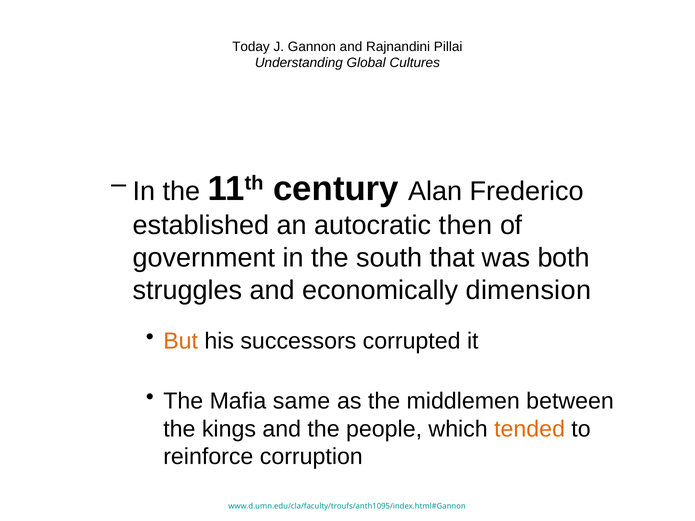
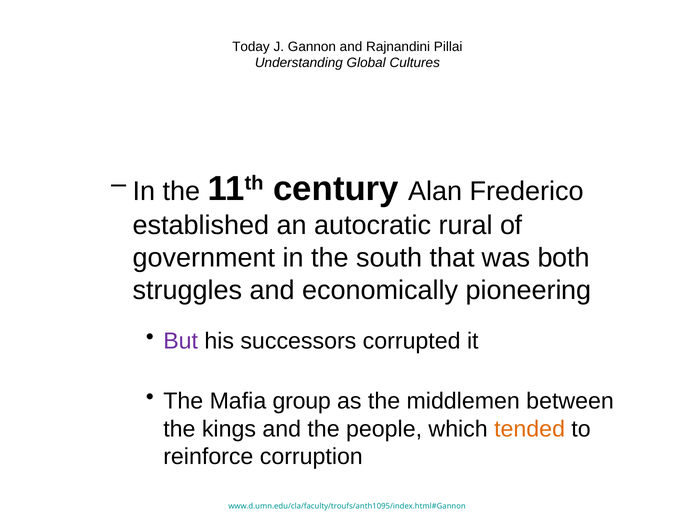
then: then -> rural (466, 225)
dimension: dimension -> pioneering (529, 290)
But colour: orange -> purple (181, 341)
same: same -> group (302, 401)
